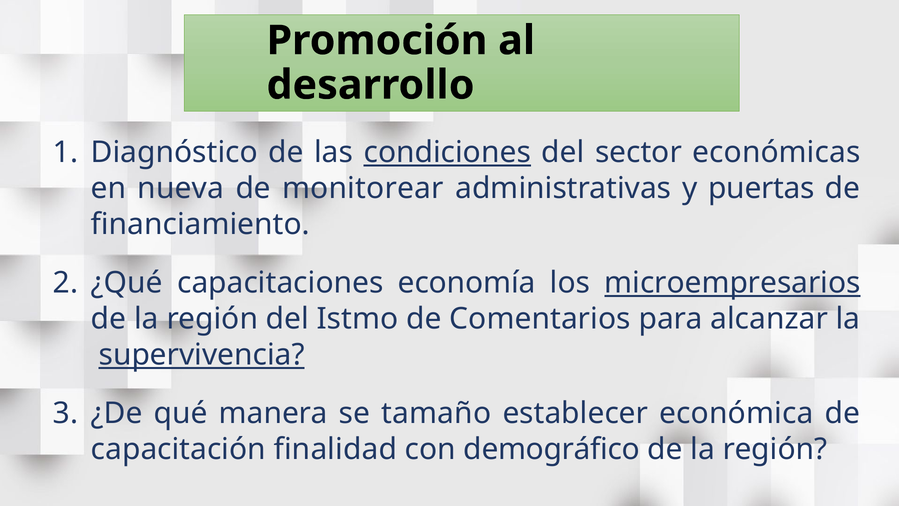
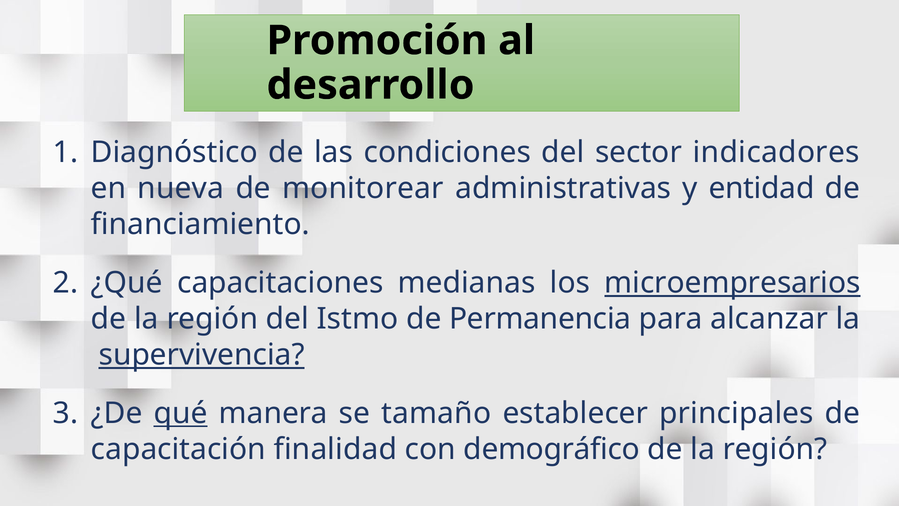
condiciones underline: present -> none (447, 152)
económicas: económicas -> indicadores (776, 152)
puertas: puertas -> entidad (762, 188)
economía: economía -> medianas (467, 283)
Comentarios: Comentarios -> Permanencia (540, 319)
qué underline: none -> present (181, 413)
económica: económica -> principales (737, 413)
